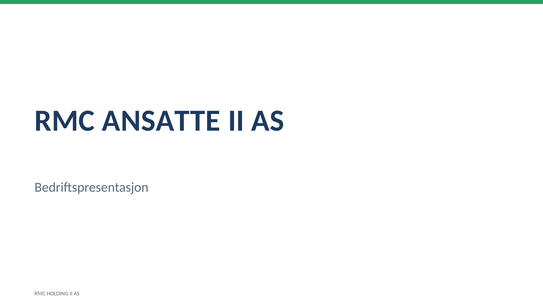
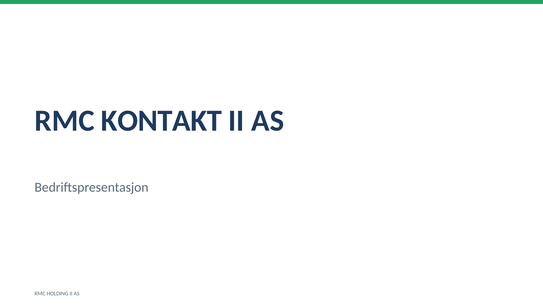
ANSATTE: ANSATTE -> KONTAKT (161, 120)
